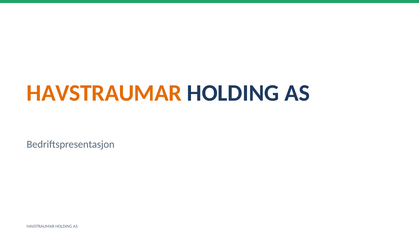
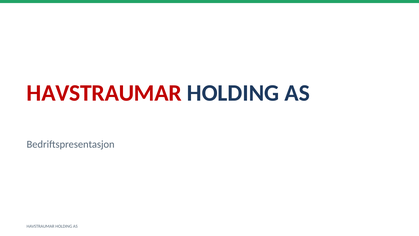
HAVSTRAUMAR colour: orange -> red (104, 93)
